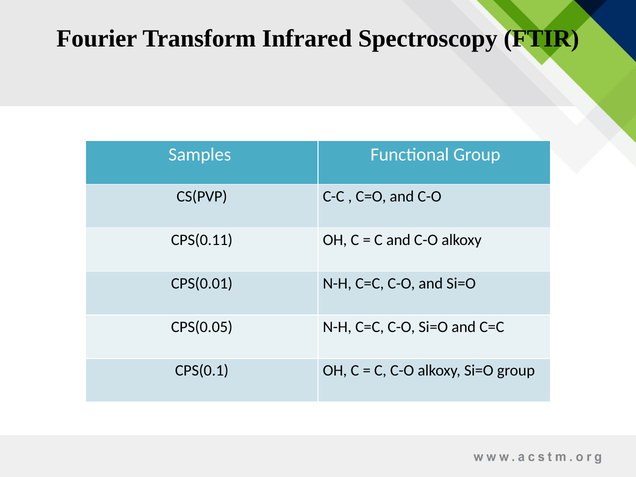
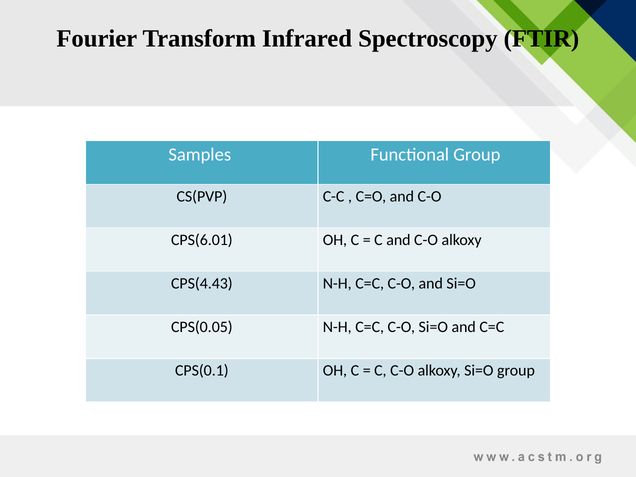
CPS(0.11: CPS(0.11 -> CPS(6.01 (202, 240)
CPS(0.01: CPS(0.01 -> CPS(4.43 (202, 284)
